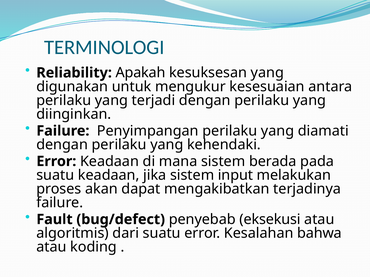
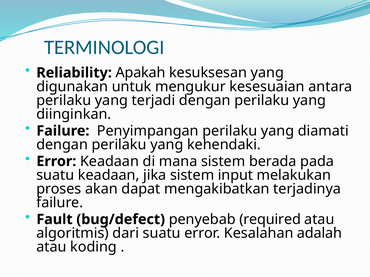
eksekusi: eksekusi -> required (270, 220)
bahwa: bahwa -> adalah (319, 234)
